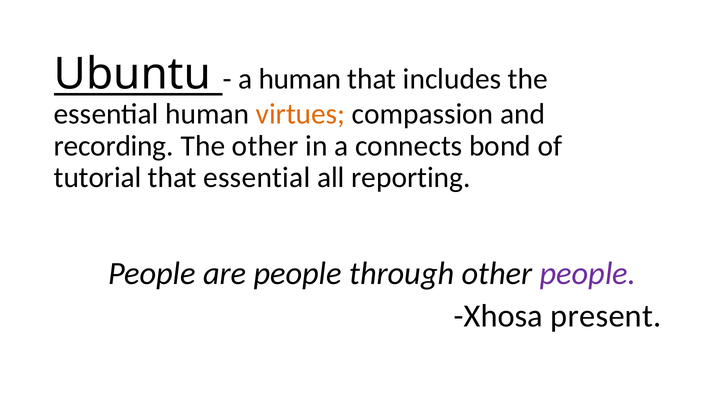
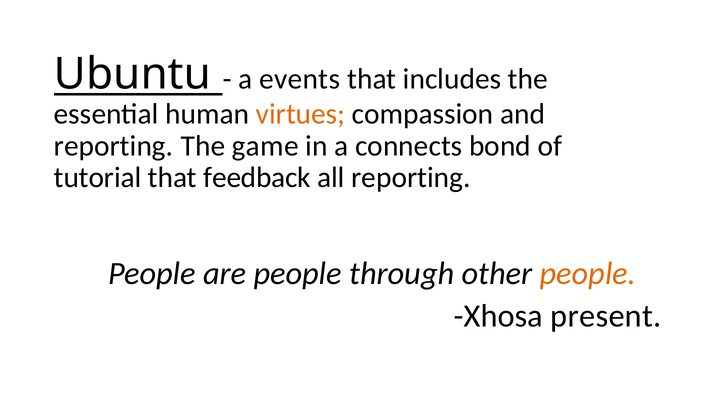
a human: human -> events (300, 79)
recording: recording -> reporting (114, 146)
The other: other -> game (265, 146)
that essential: essential -> feedback (257, 178)
people colour: purple -> orange (588, 273)
